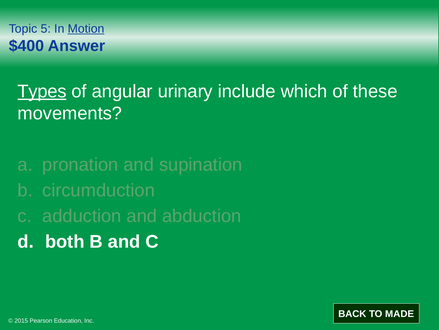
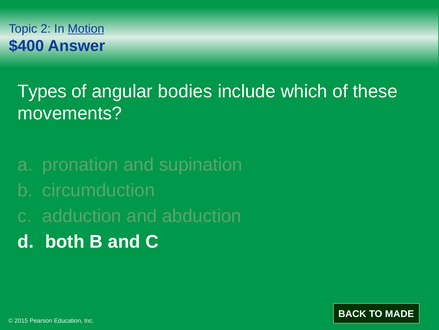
5: 5 -> 2 (46, 29)
Types underline: present -> none (42, 91)
urinary: urinary -> bodies (185, 91)
